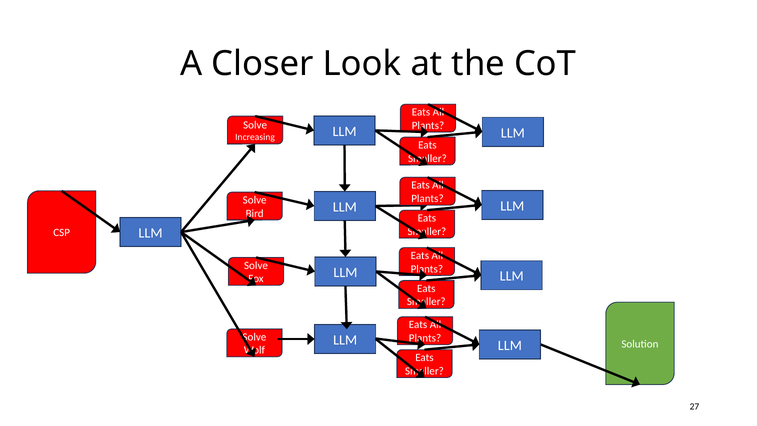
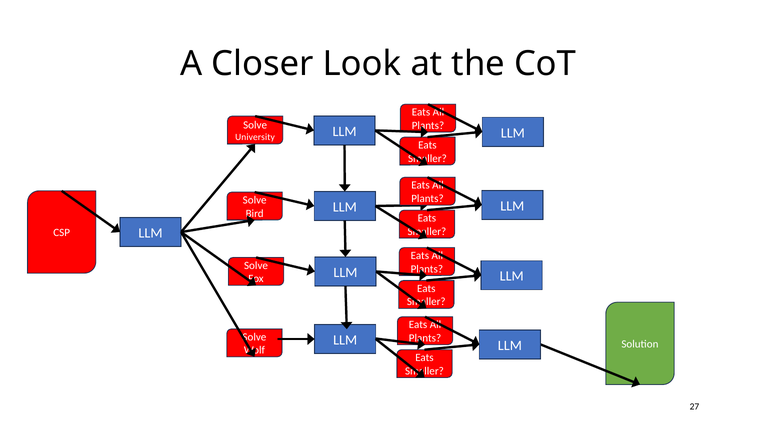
Increasing: Increasing -> University (255, 137)
